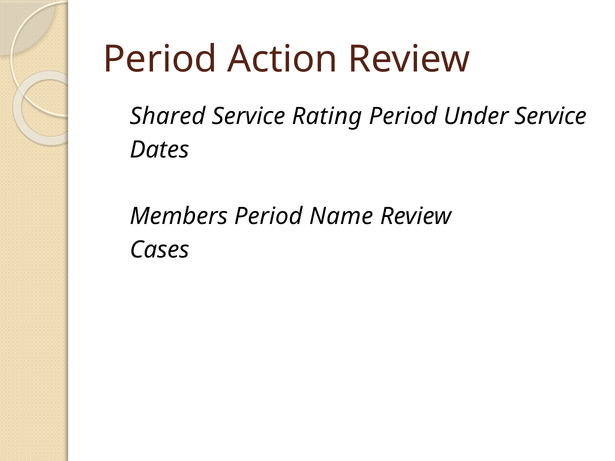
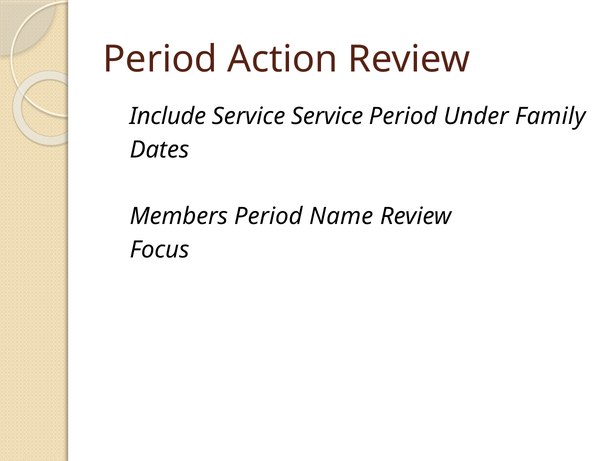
Shared: Shared -> Include (168, 116)
Service Rating: Rating -> Service (327, 116)
Under Service: Service -> Family (550, 116)
Cases: Cases -> Focus (160, 250)
